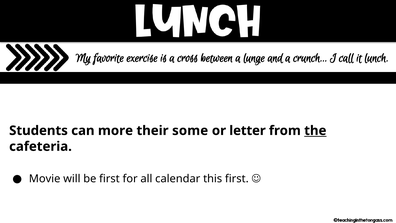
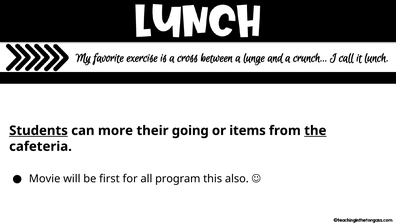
Students underline: none -> present (38, 130)
some: some -> going (190, 130)
letter: letter -> items (248, 130)
calendar: calendar -> program (178, 179)
this first: first -> also (237, 179)
